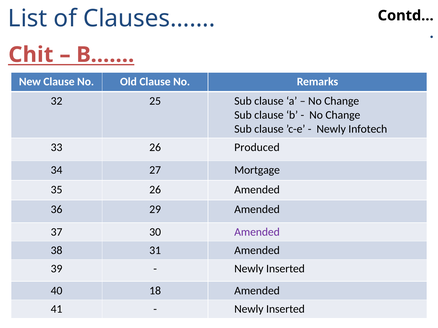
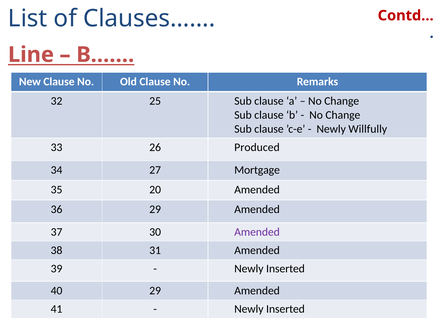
Contd… colour: black -> red (406, 16)
Chit: Chit -> Line (31, 55)
Infotech: Infotech -> Willfully (368, 129)
35 26: 26 -> 20 (155, 190)
40 18: 18 -> 29 (155, 291)
